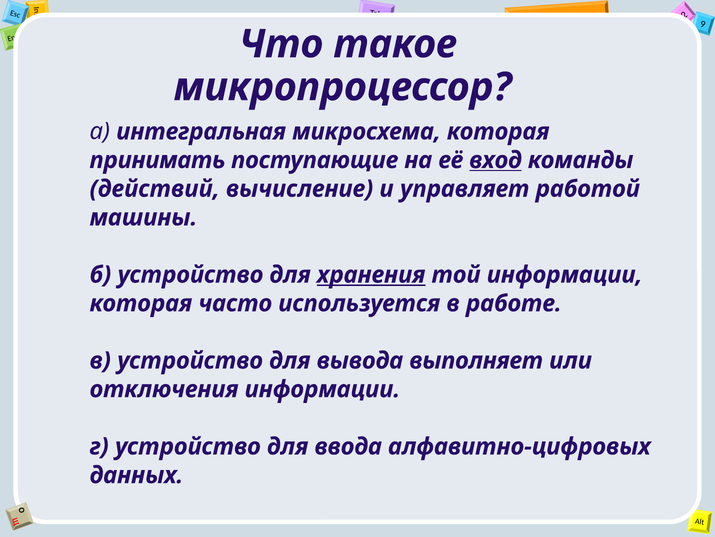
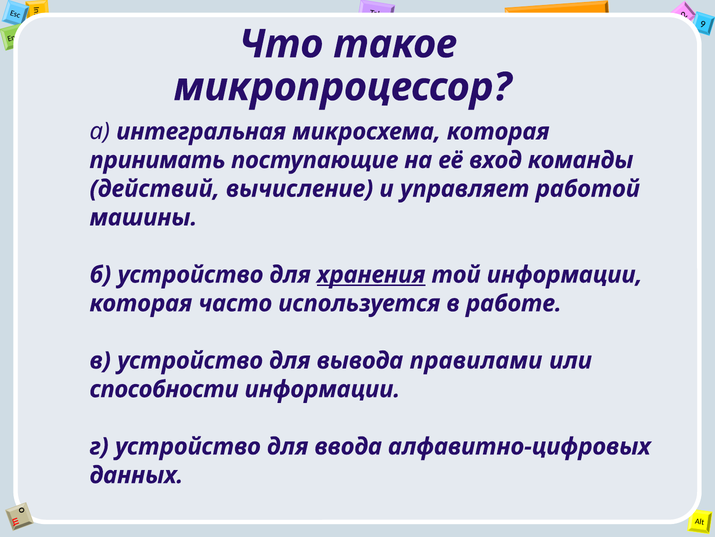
вход underline: present -> none (496, 160)
выполняет: выполняет -> правилами (476, 360)
отключения: отключения -> способности (164, 389)
